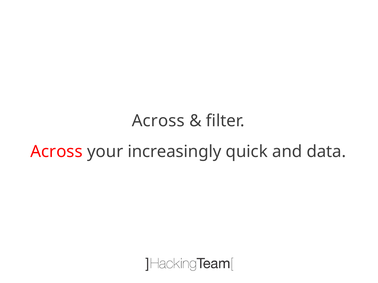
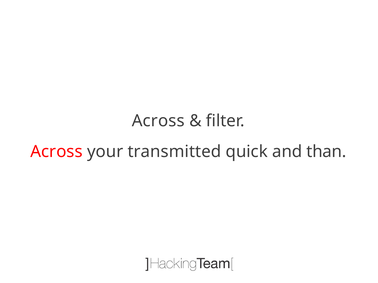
increasingly: increasingly -> transmitted (174, 152)
data: data -> than (326, 152)
